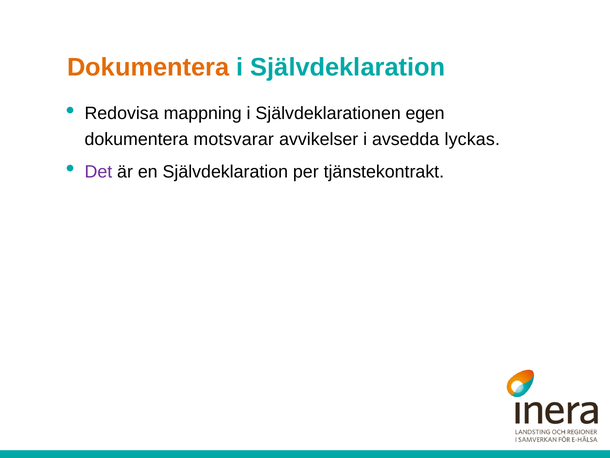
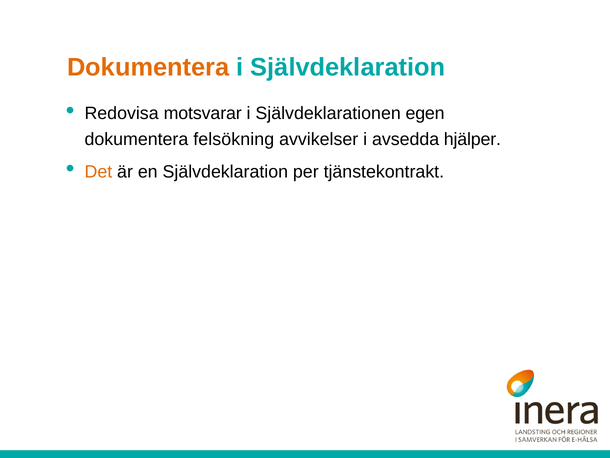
mappning: mappning -> motsvarar (203, 113)
motsvarar: motsvarar -> felsökning (234, 139)
lyckas: lyckas -> hjälper (472, 139)
Det colour: purple -> orange (98, 172)
